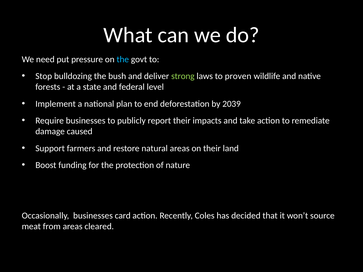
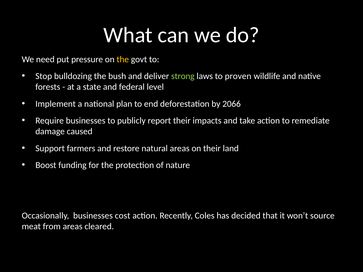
the colour: light blue -> yellow (123, 59)
2039: 2039 -> 2066 (232, 104)
card: card -> cost (123, 216)
